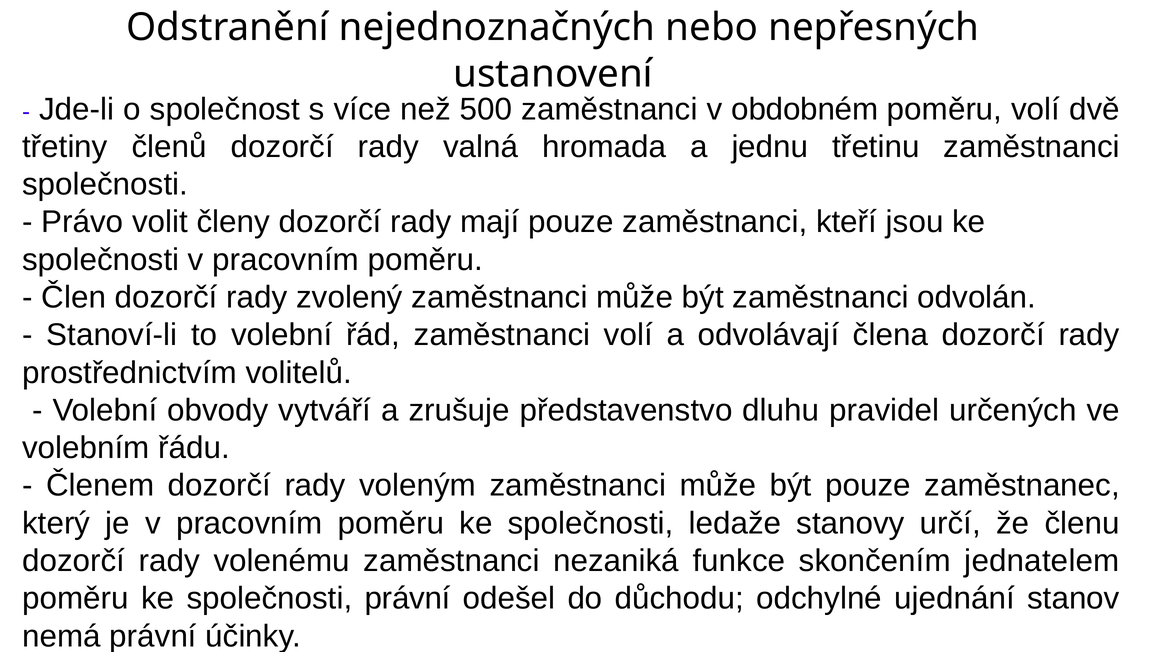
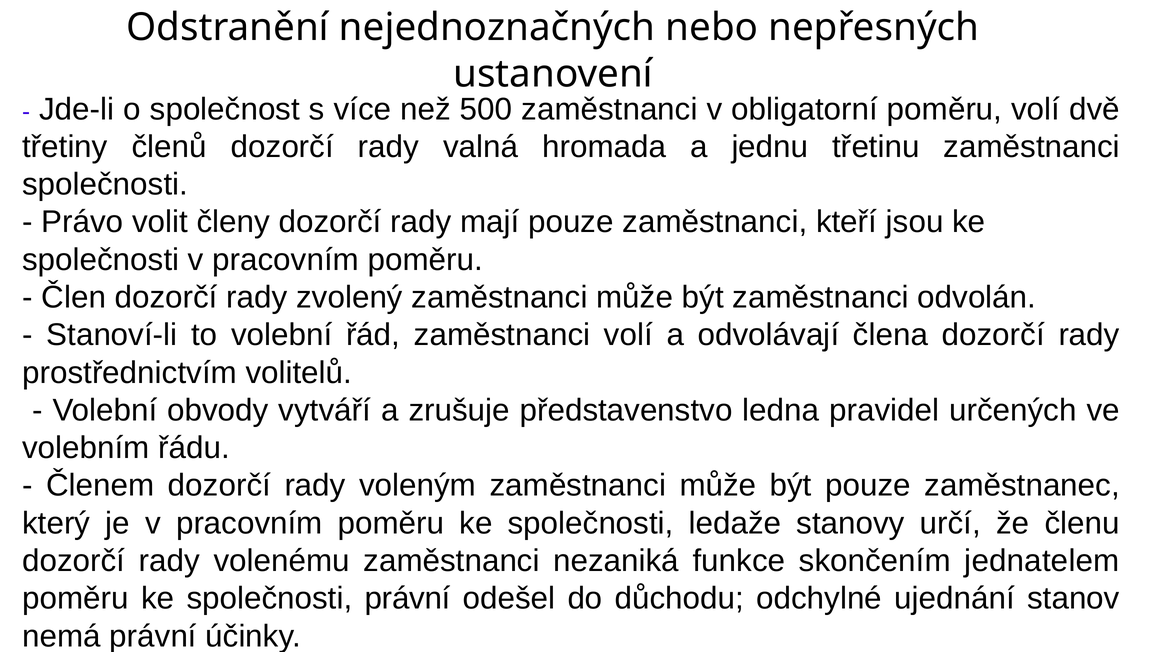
obdobném: obdobném -> obligatorní (805, 109)
dluhu: dluhu -> ledna (781, 410)
